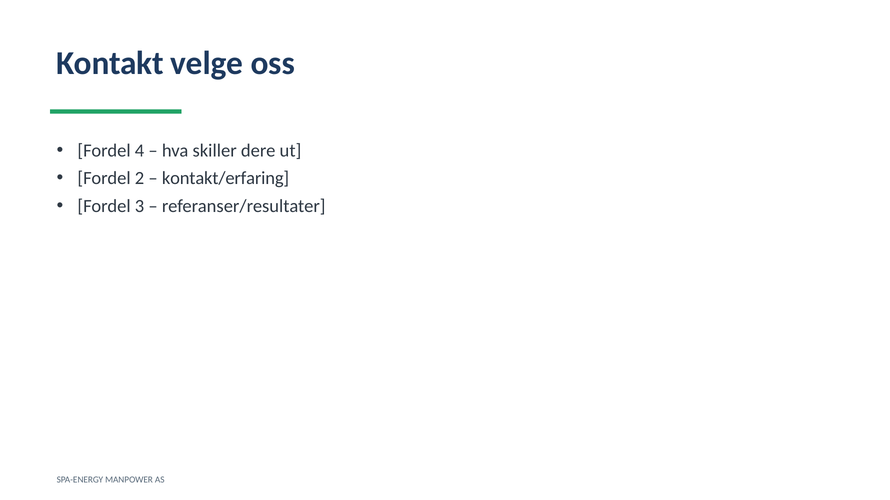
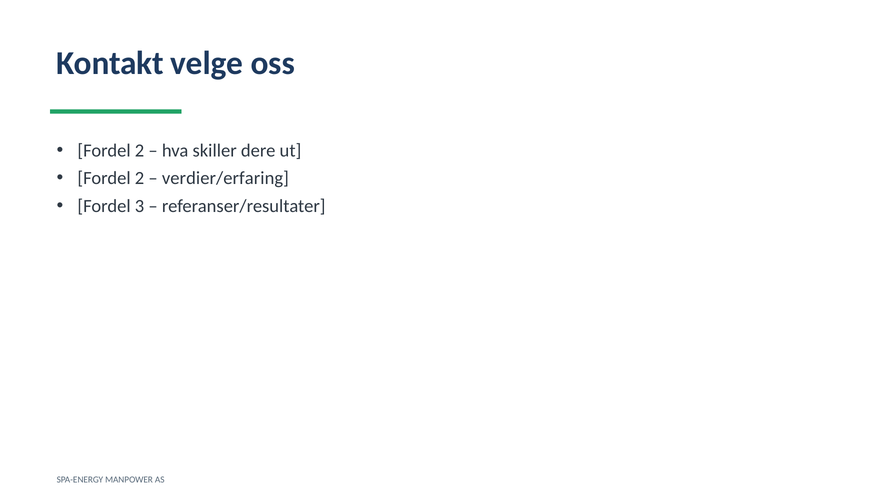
4: 4 -> 2 (140, 151)
kontakt/erfaring: kontakt/erfaring -> verdier/erfaring (225, 179)
